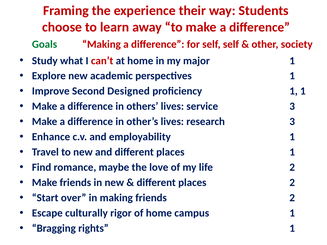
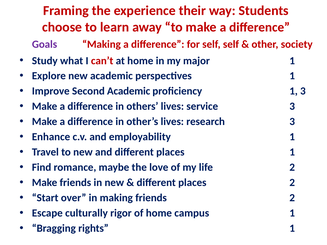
Goals colour: green -> purple (45, 44)
Second Designed: Designed -> Academic (129, 91)
1: 1 -> 3 (303, 91)
